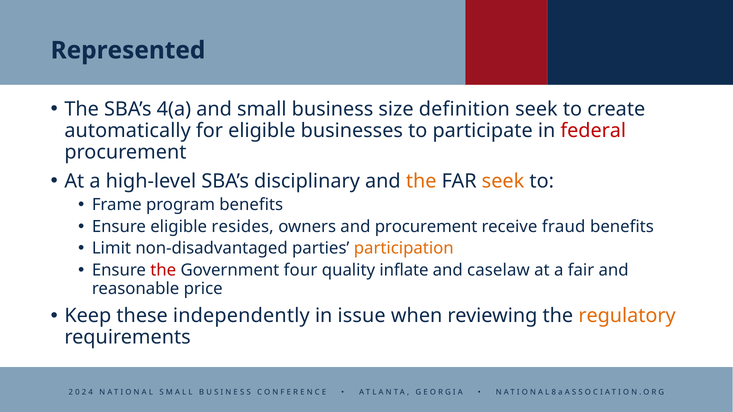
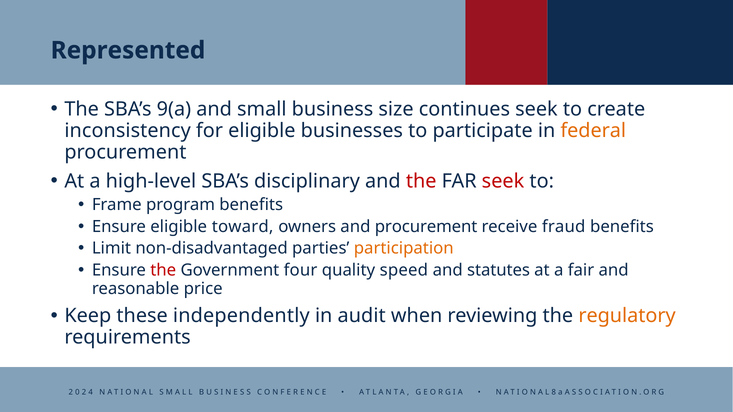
4(a: 4(a -> 9(a (174, 109)
definition: definition -> continues (464, 109)
automatically: automatically -> inconsistency (128, 131)
federal colour: red -> orange (593, 131)
the colour: orange -> red (421, 181)
seek colour: orange -> red (503, 181)
resides: resides -> toward (243, 227)
inflate: inflate -> speed (404, 271)
caselaw: caselaw -> statutes (499, 271)
issue: issue -> audit (362, 316)
